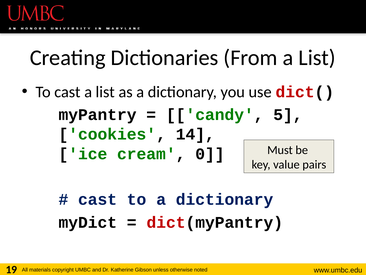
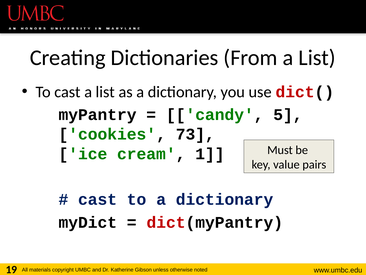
14: 14 -> 73 (195, 134)
0: 0 -> 1 (210, 154)
